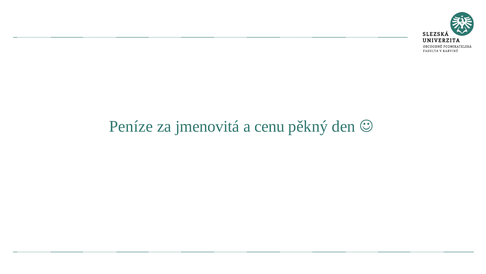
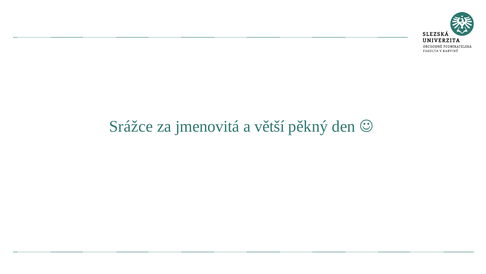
Peníze: Peníze -> Srážce (131, 126)
cenu: cenu -> větší (270, 126)
